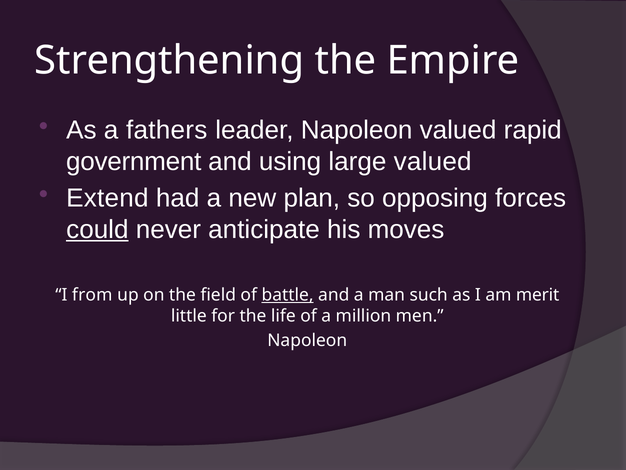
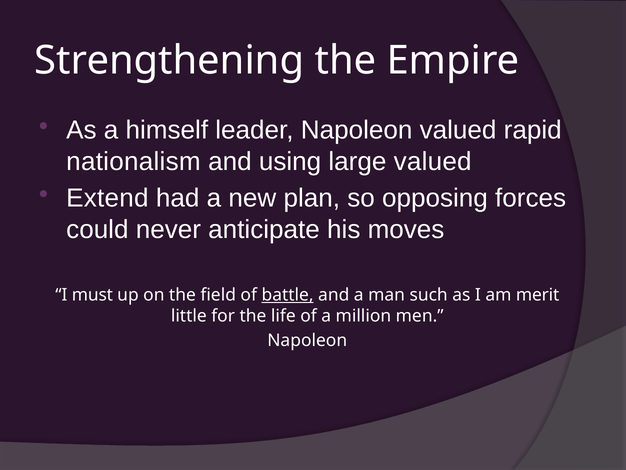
fathers: fathers -> himself (167, 130)
government: government -> nationalism (133, 161)
could underline: present -> none (97, 229)
from: from -> must (92, 295)
